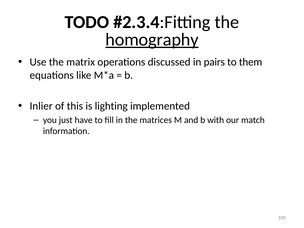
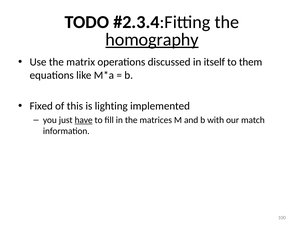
pairs: pairs -> itself (214, 62)
Inlier: Inlier -> Fixed (41, 106)
have underline: none -> present (84, 120)
